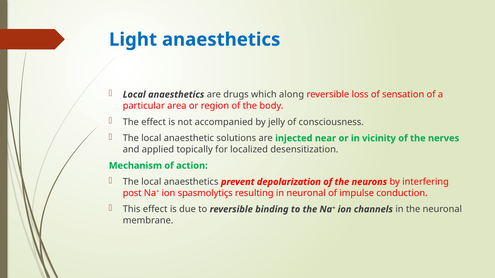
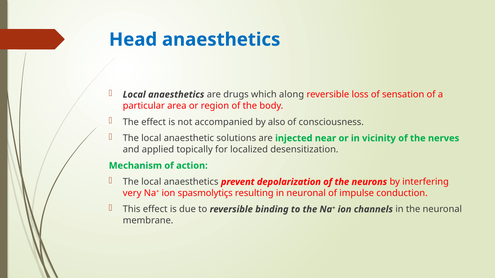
Light: Light -> Head (133, 40)
jelly: jelly -> also (277, 122)
post: post -> very (132, 193)
